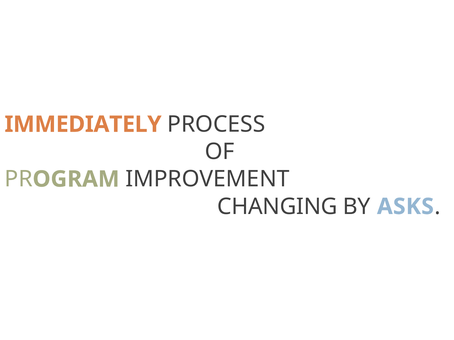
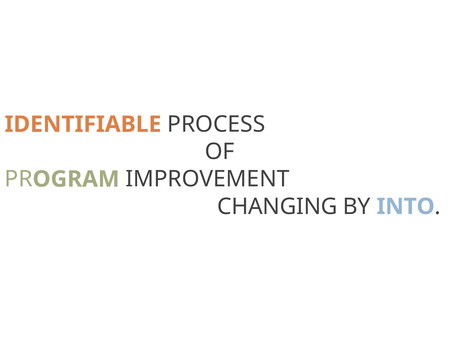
IMMEDIATELY: IMMEDIATELY -> IDENTIFIABLE (83, 125)
ASKS: ASKS -> INTO (406, 207)
